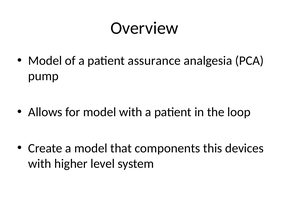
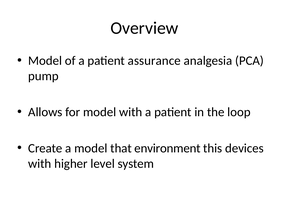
components: components -> environment (168, 148)
